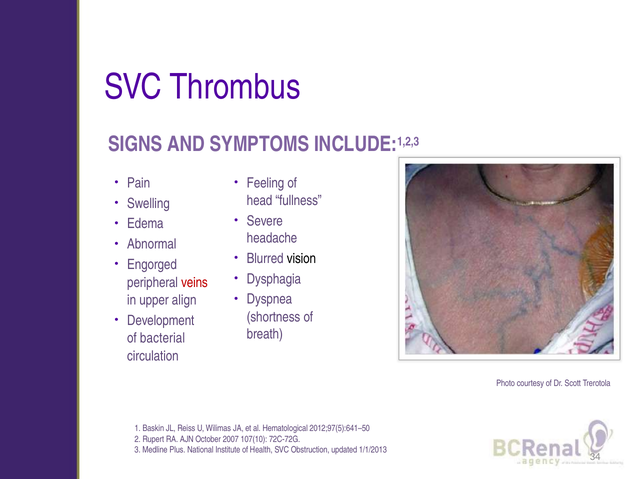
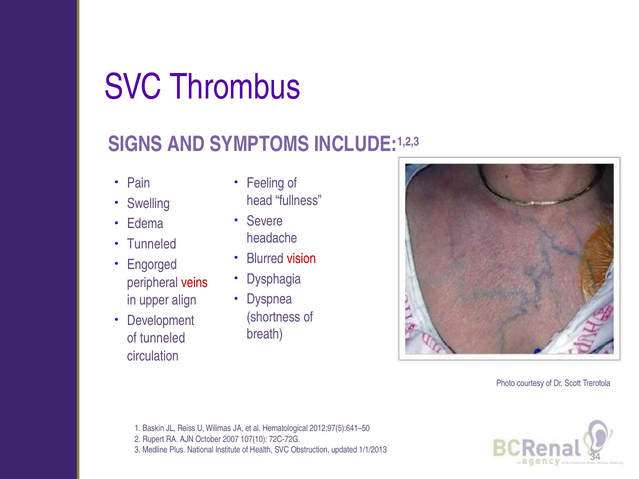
Abnormal: Abnormal -> Tunneled (152, 244)
vision colour: black -> red (301, 259)
of bacterial: bacterial -> tunneled (163, 338)
